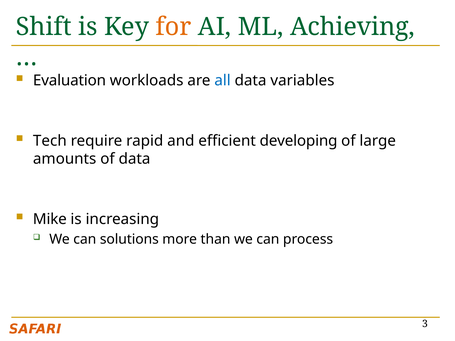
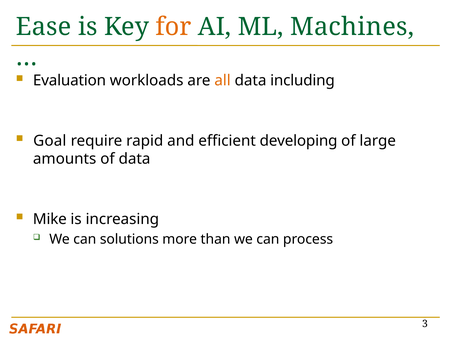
Shift: Shift -> Ease (44, 27)
Achieving: Achieving -> Machines (352, 27)
all colour: blue -> orange (223, 81)
variables: variables -> including (303, 81)
Tech: Tech -> Goal (50, 141)
